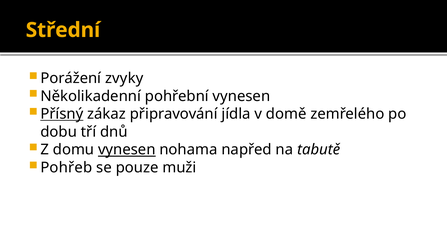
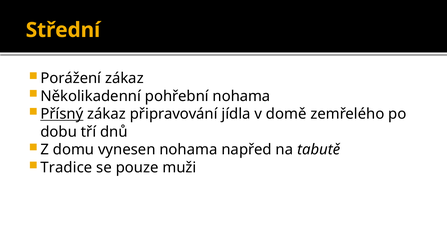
Porážení zvyky: zvyky -> zákaz (124, 78)
pohřební vynesen: vynesen -> nohama (241, 96)
vynesen underline: present -> none (127, 150)
Pohřeb: Pohřeb -> Tradice (66, 168)
